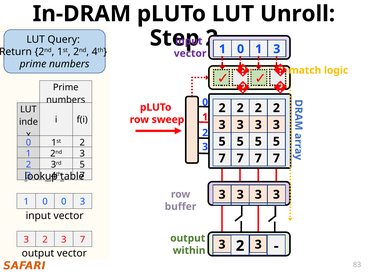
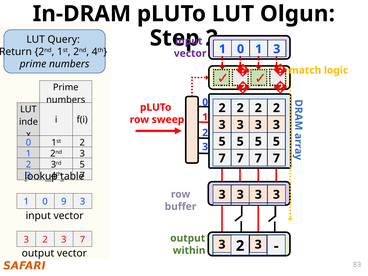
Unroll: Unroll -> Olgun (297, 14)
0 0: 0 -> 9 (64, 201)
